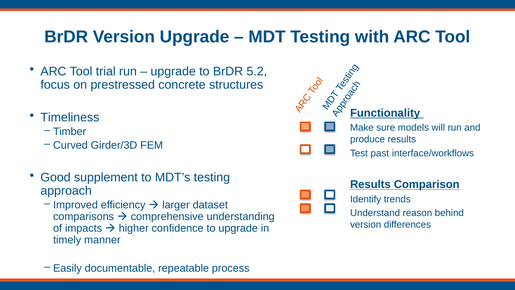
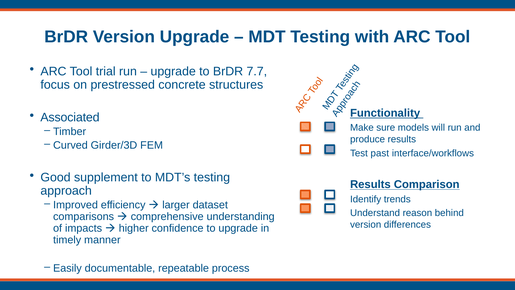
5.2: 5.2 -> 7.7 (257, 71)
Timeliness: Timeliness -> Associated (70, 117)
